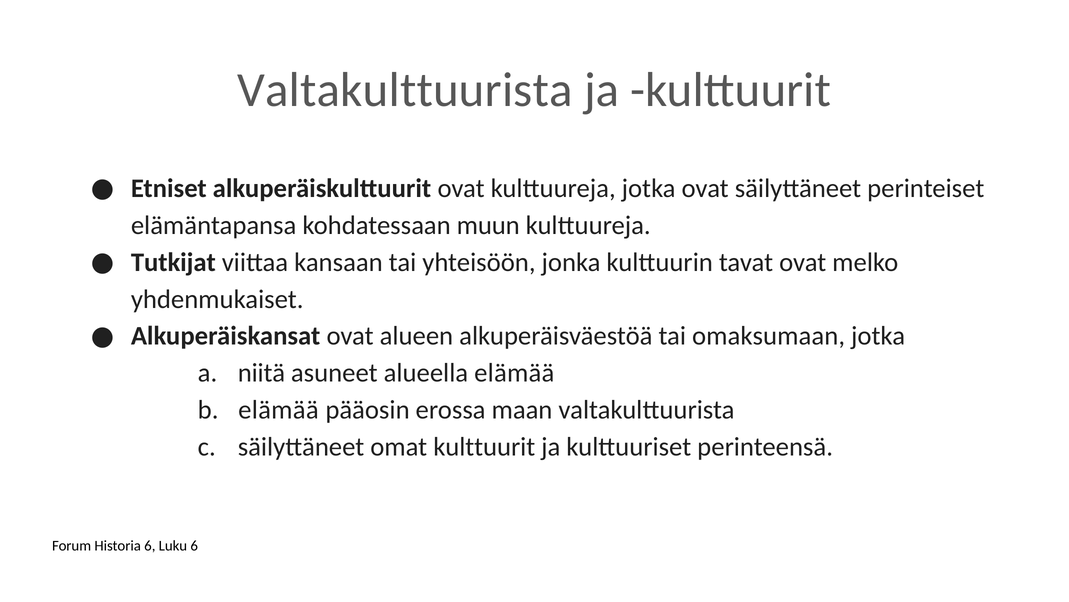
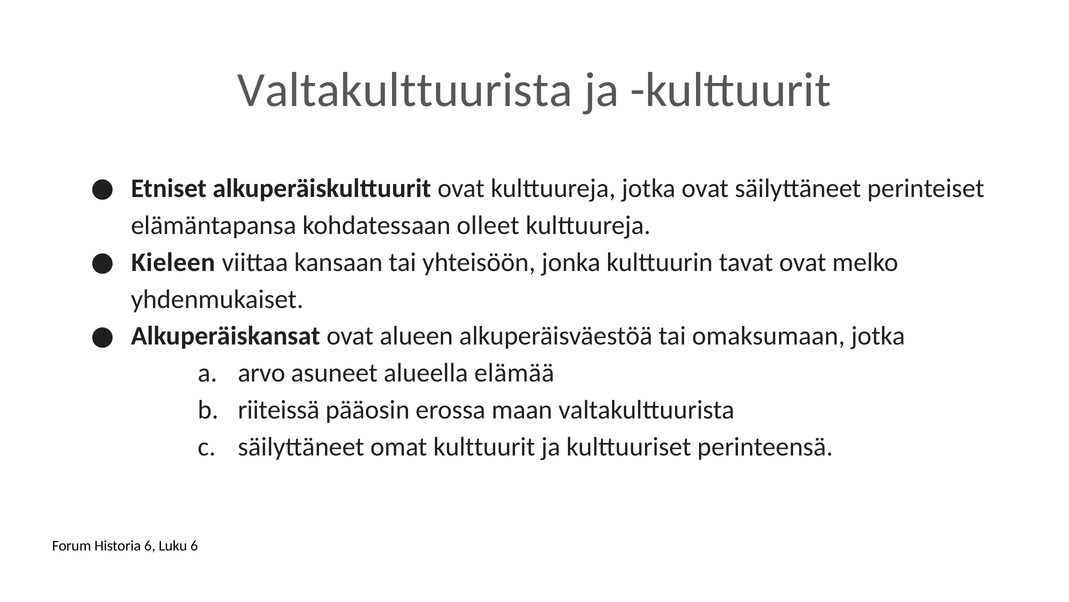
muun: muun -> olleet (488, 225)
Tutkijat: Tutkijat -> Kieleen (173, 262)
niitä: niitä -> arvo (261, 373)
elämää: elämää -> riiteissä (279, 409)
